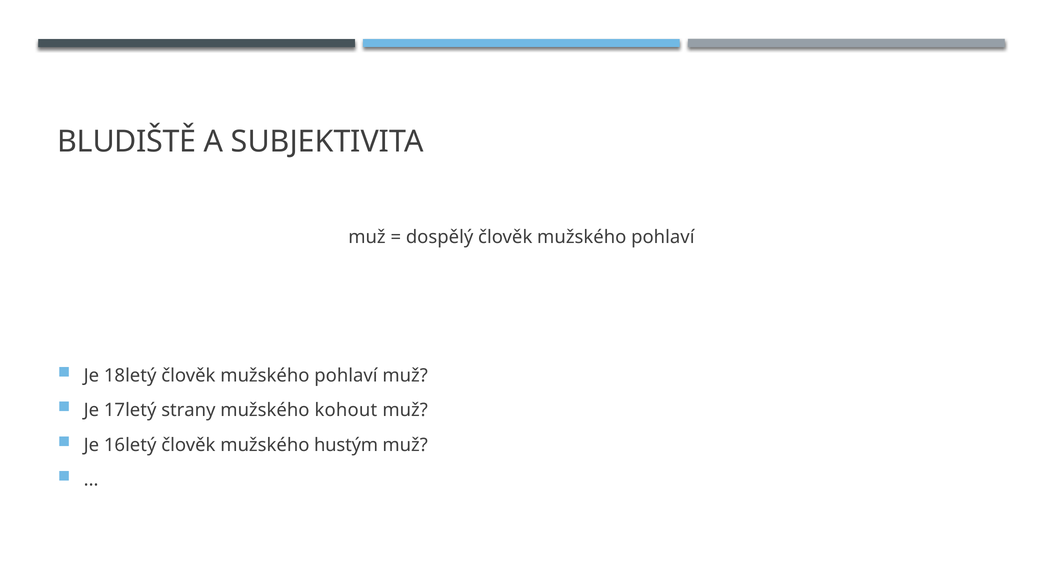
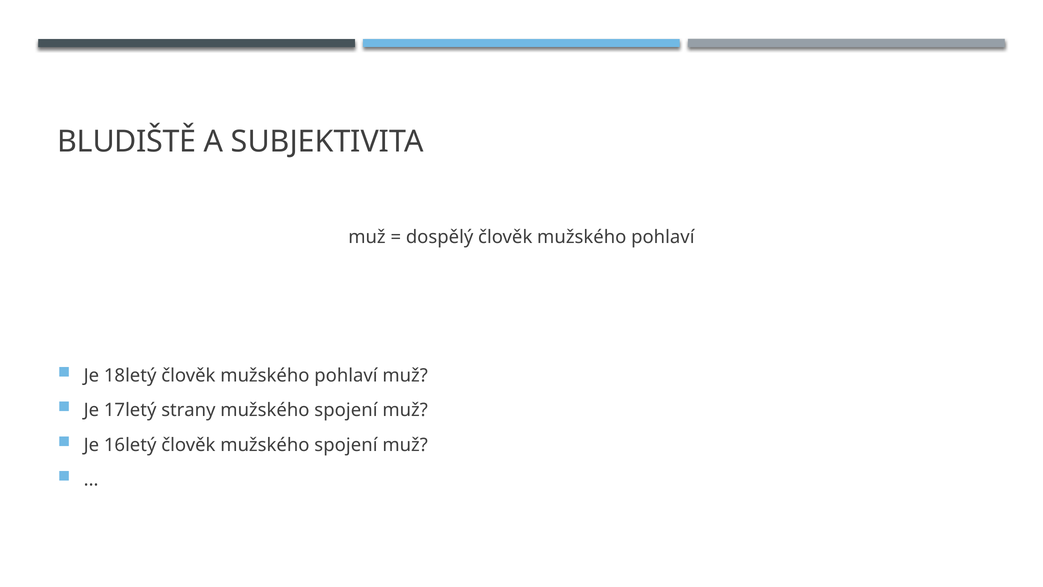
kohout: kohout -> spojení (346, 410)
člověk mužského hustým: hustým -> spojení (346, 445)
